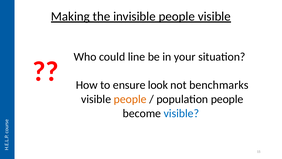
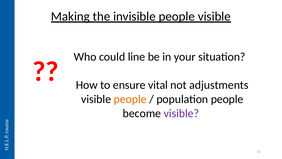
look: look -> vital (158, 85)
benchmarks: benchmarks -> adjustments (219, 85)
visible colour: blue -> purple (181, 113)
